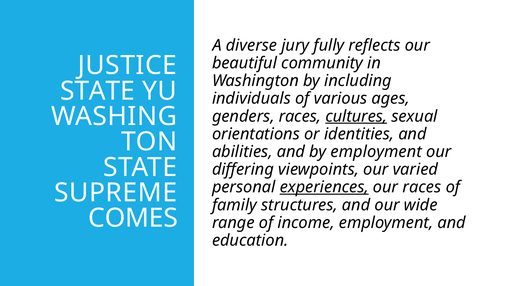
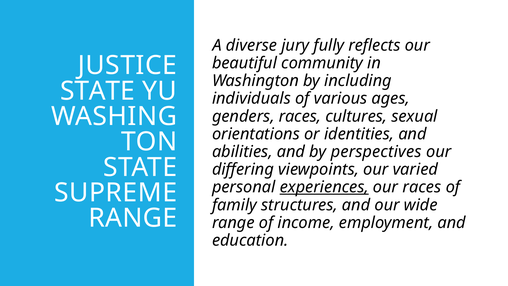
cultures underline: present -> none (356, 116)
by employment: employment -> perspectives (376, 152)
COMES: COMES -> RANGE (133, 218)
